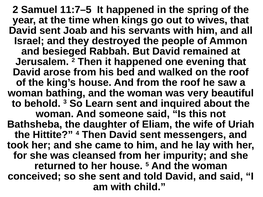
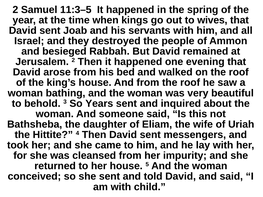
11:7–5: 11:7–5 -> 11:3–5 (76, 10)
Learn: Learn -> Years (99, 104)
